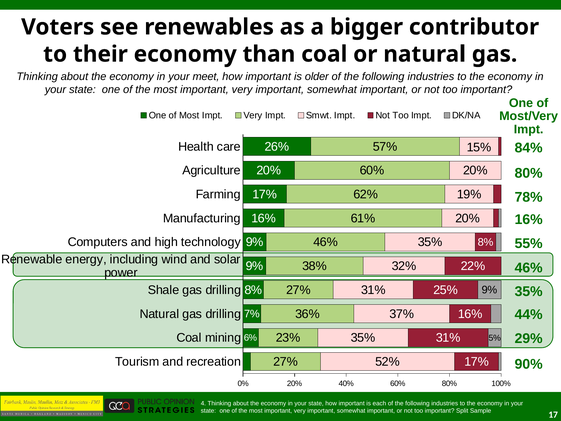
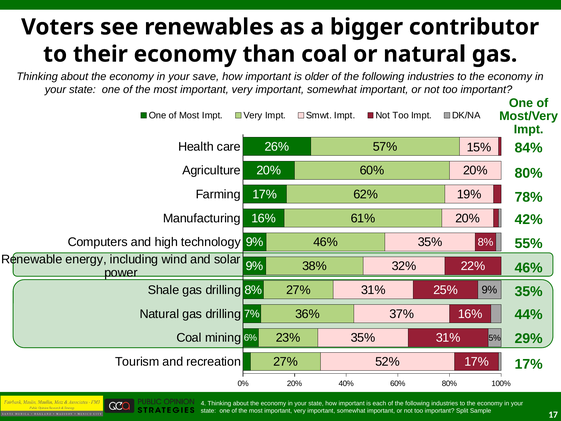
meet: meet -> save (206, 77)
16%: 16% -> 42% (529, 219)
90%: 90% -> 17% (529, 364)
